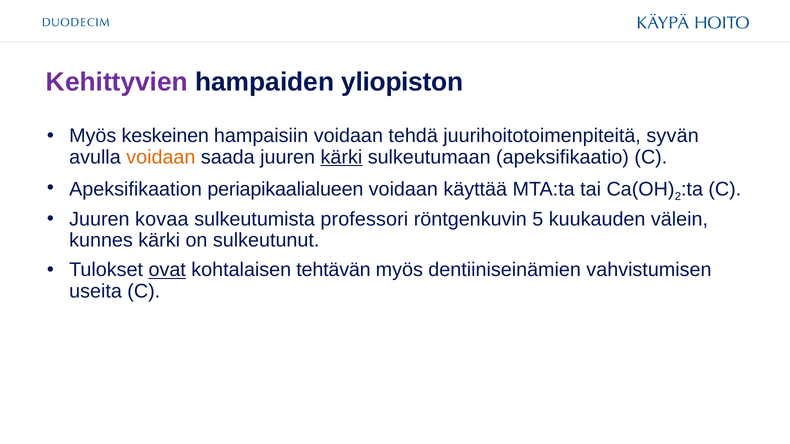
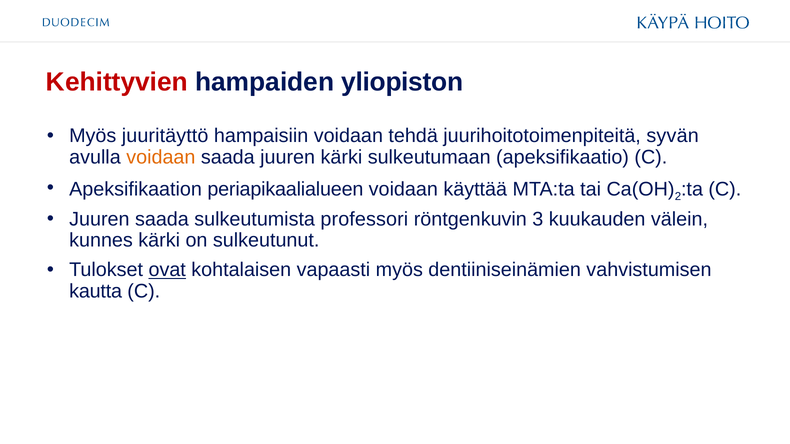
Kehittyvien colour: purple -> red (117, 82)
keskeinen: keskeinen -> juuritäyttö (165, 136)
kärki underline: present -> none (341, 157)
Juuren kovaa: kovaa -> saada (162, 219)
5: 5 -> 3 (538, 219)
tehtävän: tehtävän -> vapaasti (333, 270)
useita: useita -> kautta (96, 292)
